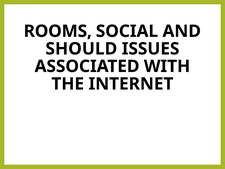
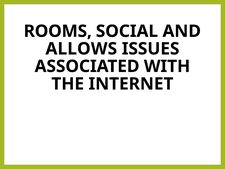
SHOULD: SHOULD -> ALLOWS (81, 49)
